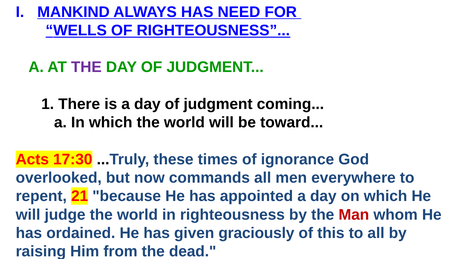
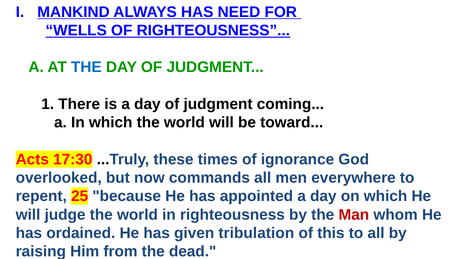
THE colour: purple -> blue (86, 67)
repent 21: 21 -> 25 (80, 196)
given graciously: graciously -> tribulation (256, 233)
